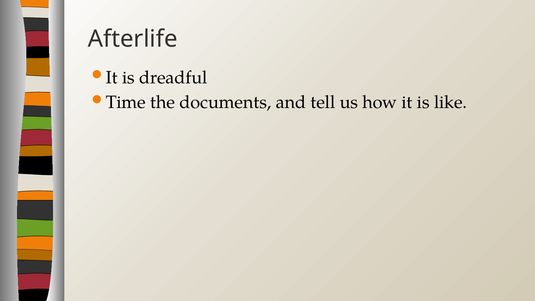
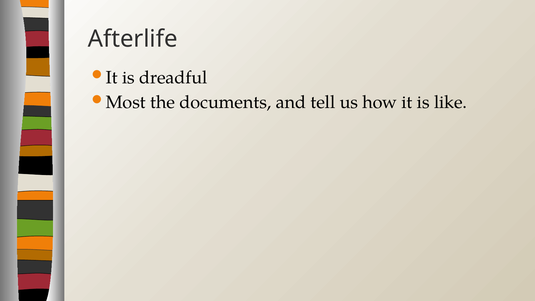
Time: Time -> Most (126, 102)
